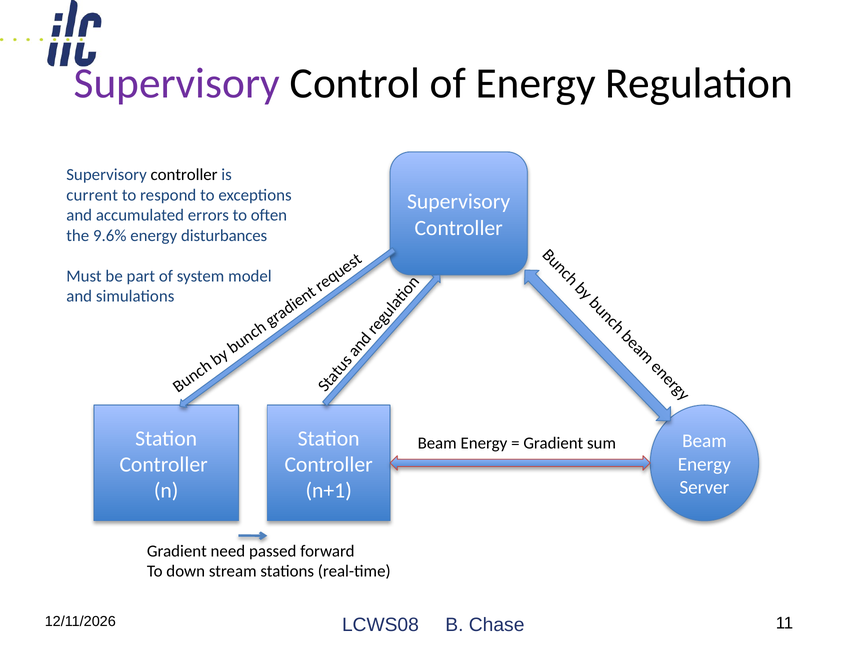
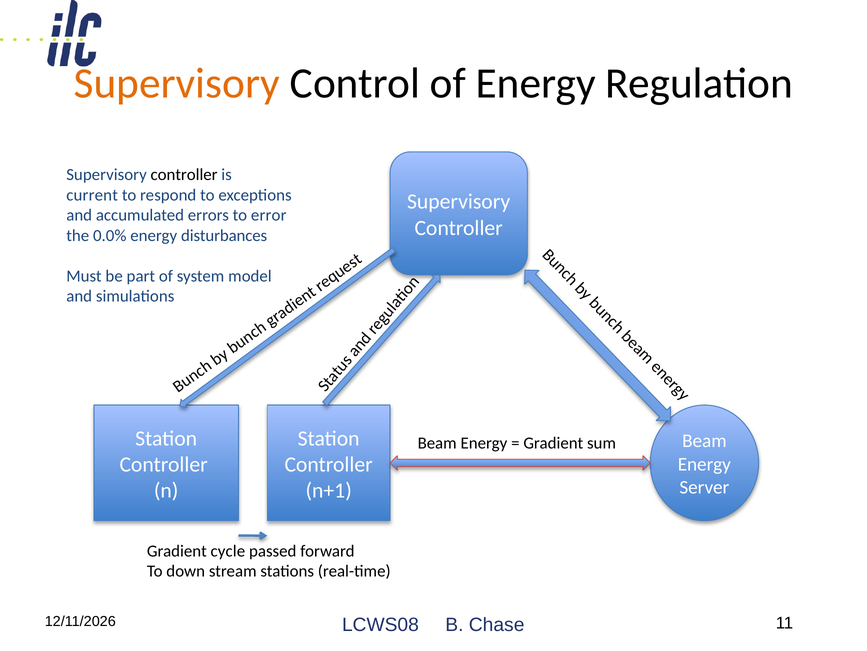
Supervisory colour: purple -> orange (177, 83)
often: often -> error (269, 215)
9.6%: 9.6% -> 0.0% (110, 235)
need: need -> cycle (228, 550)
